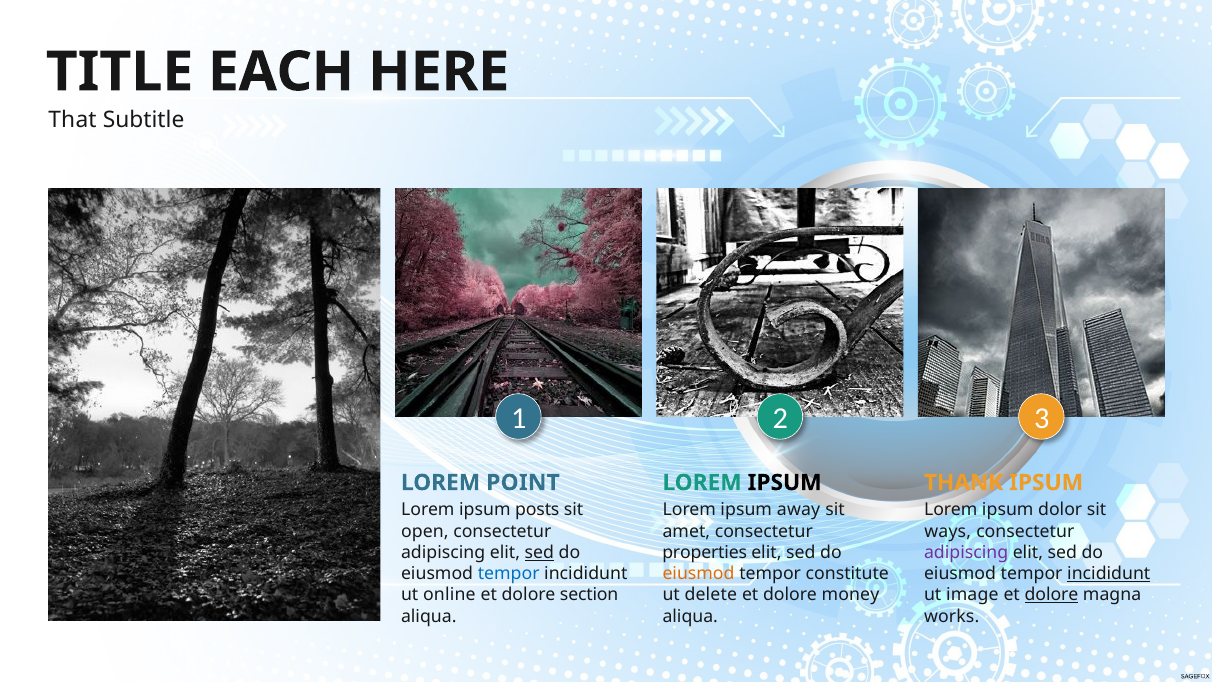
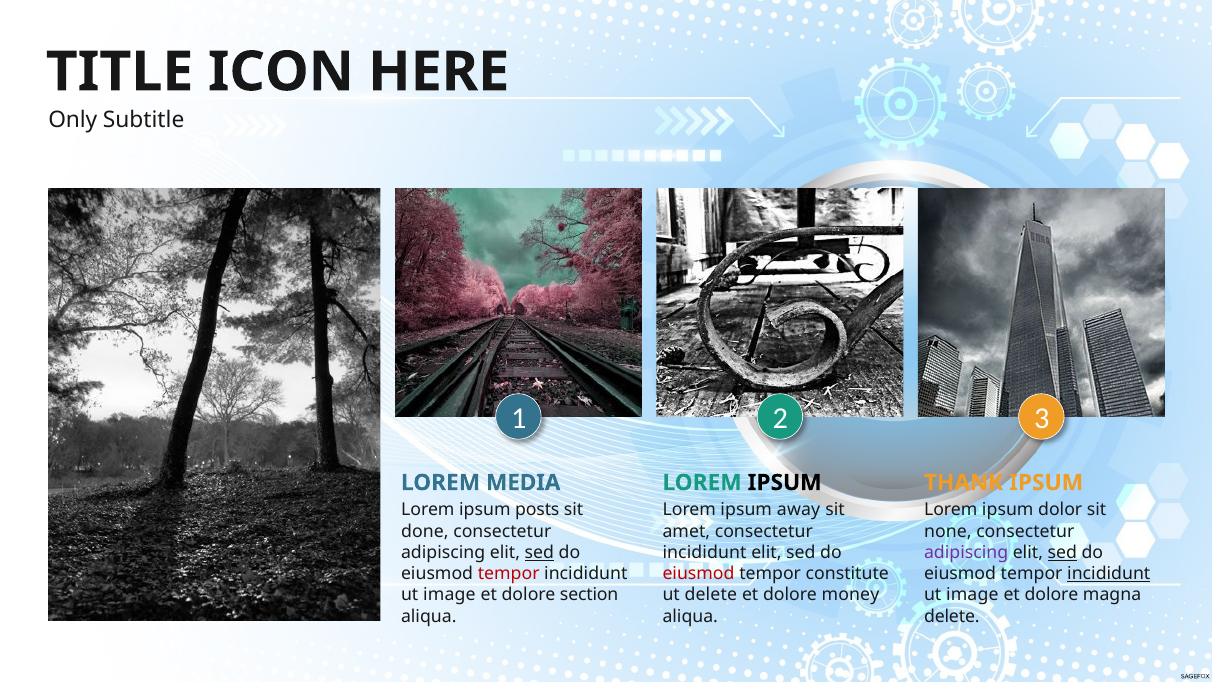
EACH: EACH -> ICON (281, 72)
That: That -> Only (73, 120)
POINT: POINT -> MEDIA (523, 482)
open: open -> done (425, 531)
ways: ways -> none (948, 531)
properties: properties -> incididunt (705, 552)
sed underline: none -> present (1062, 552)
tempor colour: blue -> red (509, 574)
eiusmod colour: orange -> red (699, 574)
online: online -> image (449, 595)
dolore underline: present -> none (1051, 595)
works: works -> delete (952, 616)
